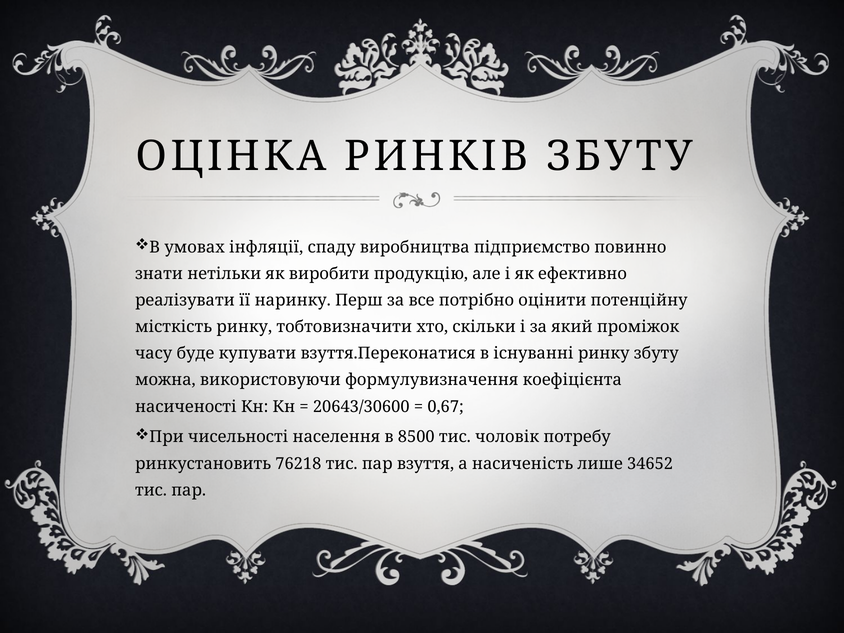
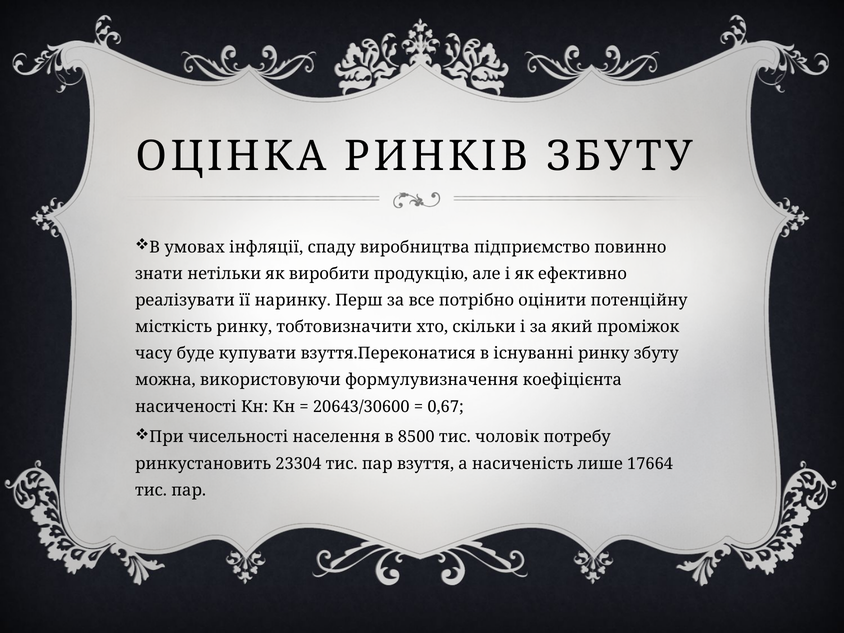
76218: 76218 -> 23304 (298, 464)
34652: 34652 -> 17664 (650, 464)
